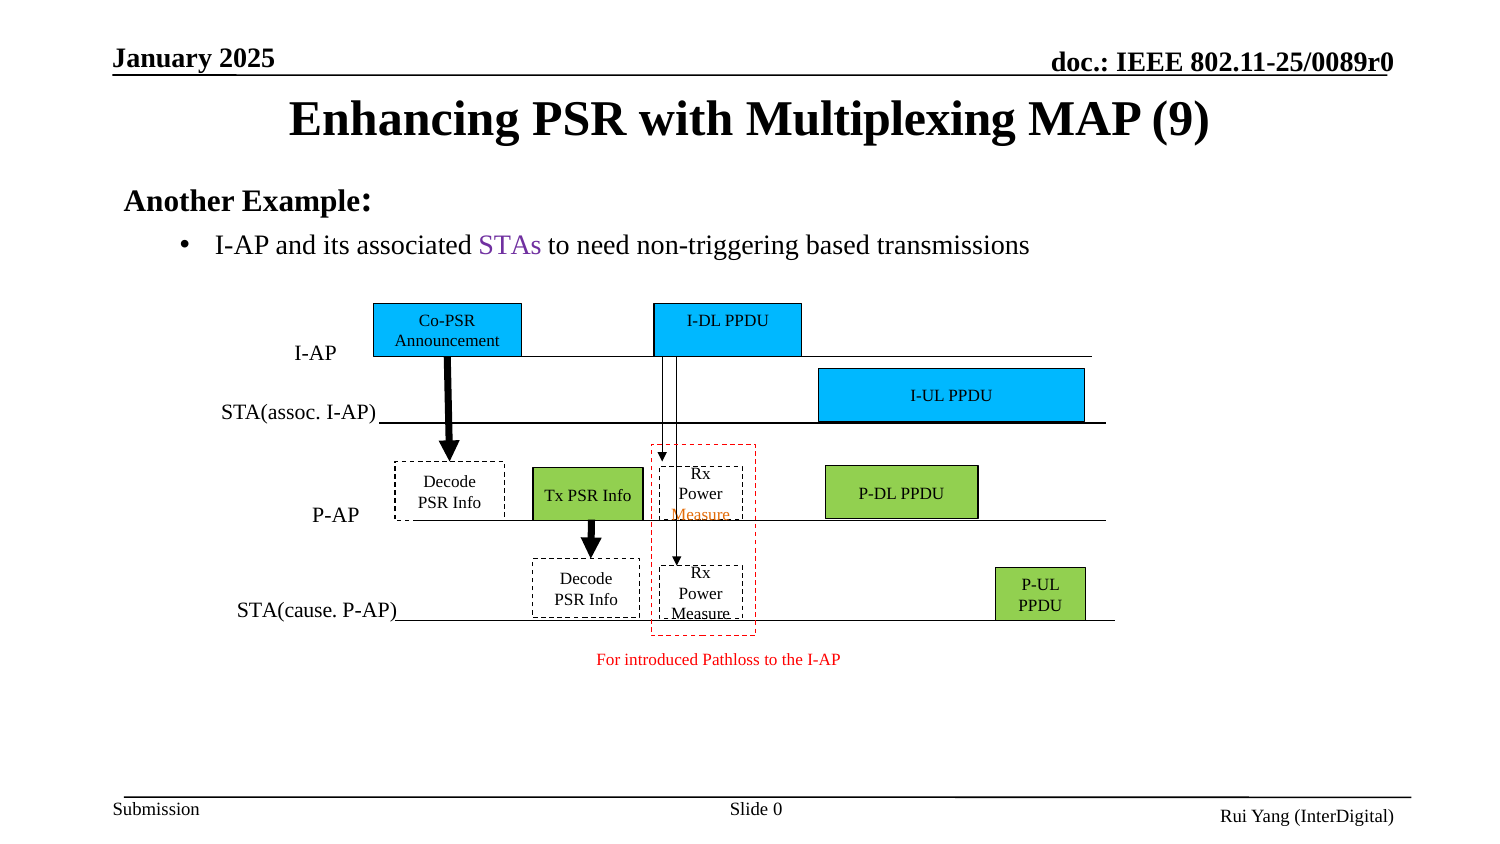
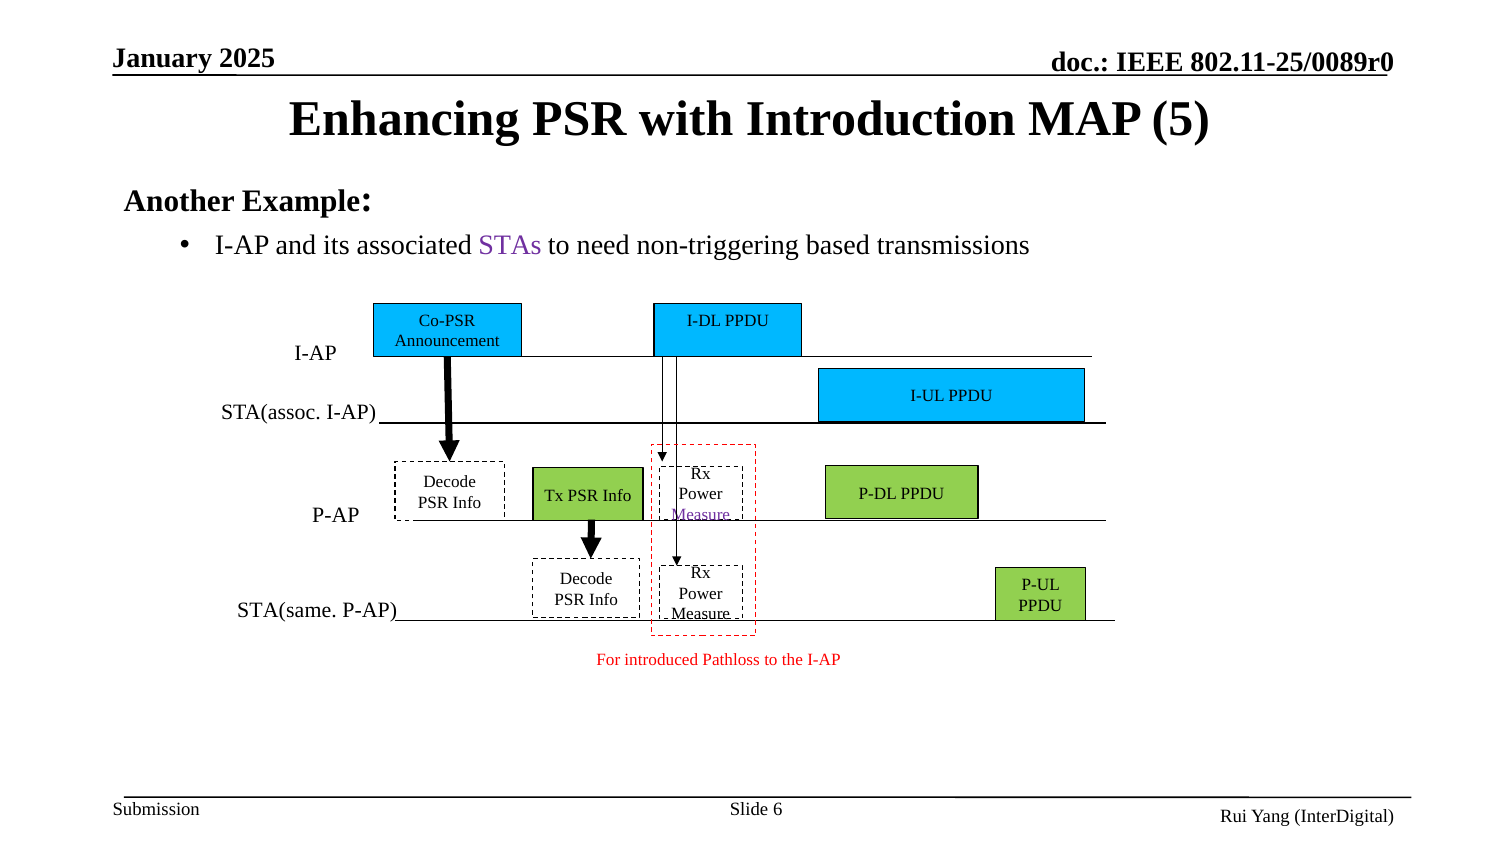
Multiplexing: Multiplexing -> Introduction (881, 119)
9: 9 -> 5 (1181, 119)
Measure colour: orange -> purple (701, 515)
STA(cause: STA(cause -> STA(same (287, 610)
0: 0 -> 6 (778, 809)
